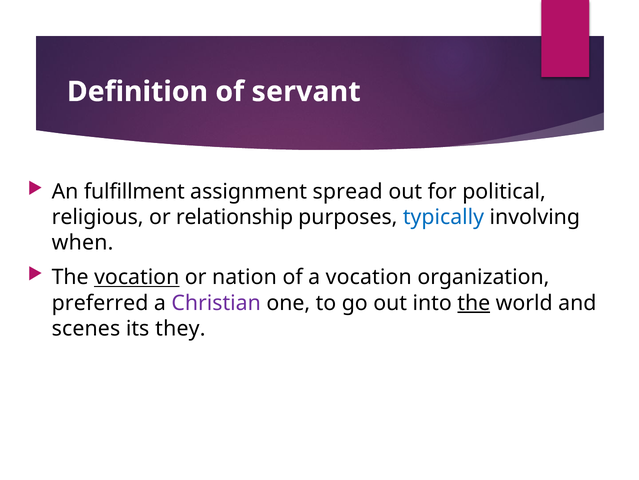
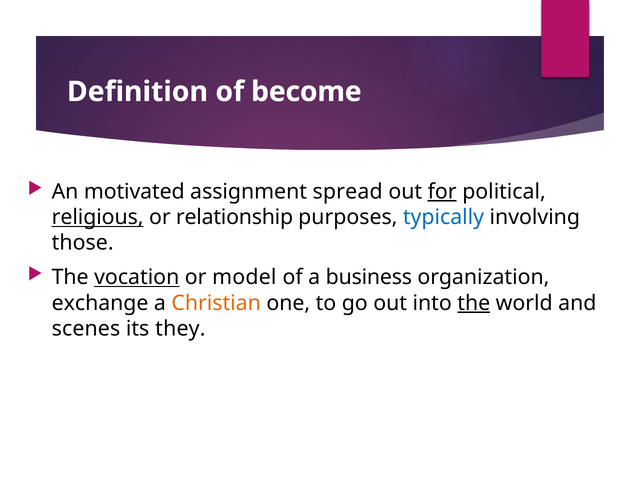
servant: servant -> become (306, 92)
fulfillment: fulfillment -> motivated (134, 191)
for underline: none -> present (442, 191)
religious underline: none -> present (98, 217)
when: when -> those (83, 243)
nation: nation -> model (244, 277)
a vocation: vocation -> business (369, 277)
preferred: preferred -> exchange (100, 303)
Christian colour: purple -> orange (216, 303)
